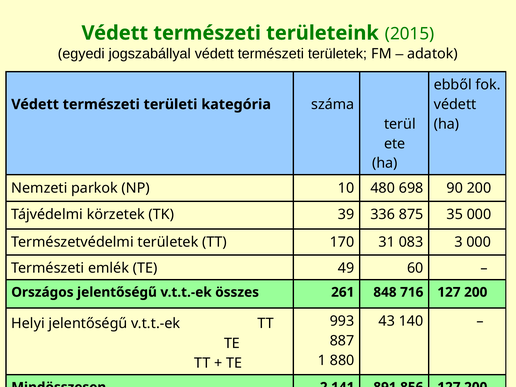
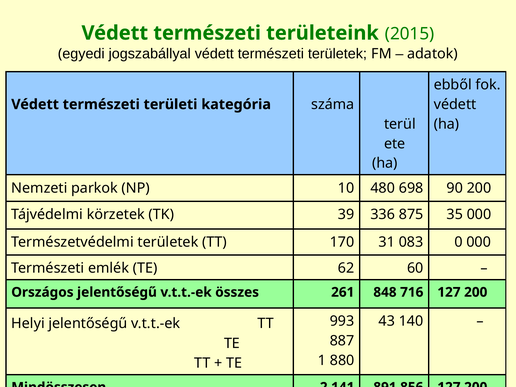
3: 3 -> 0 (459, 242)
49: 49 -> 62 (346, 268)
